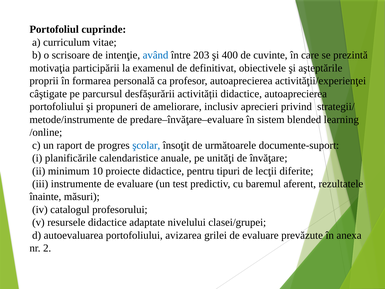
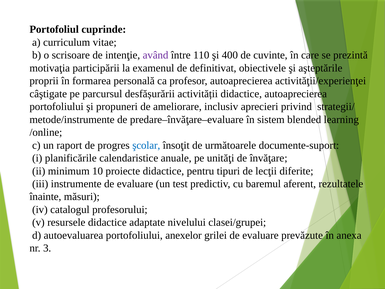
având colour: blue -> purple (156, 55)
203: 203 -> 110 (201, 55)
avizarea: avizarea -> anexelor (184, 235)
2: 2 -> 3 (47, 248)
